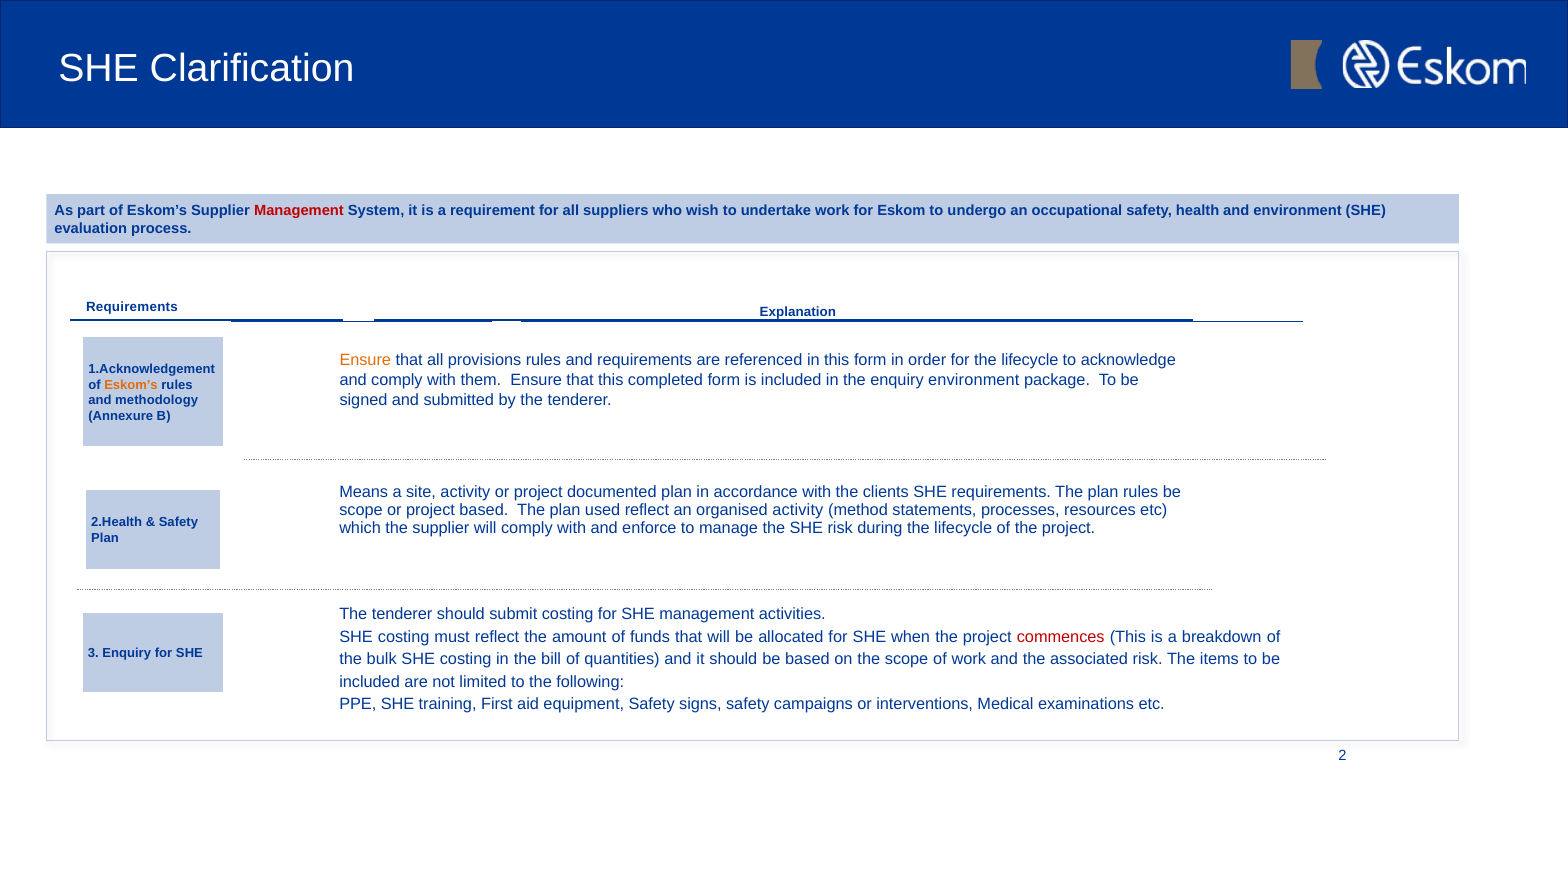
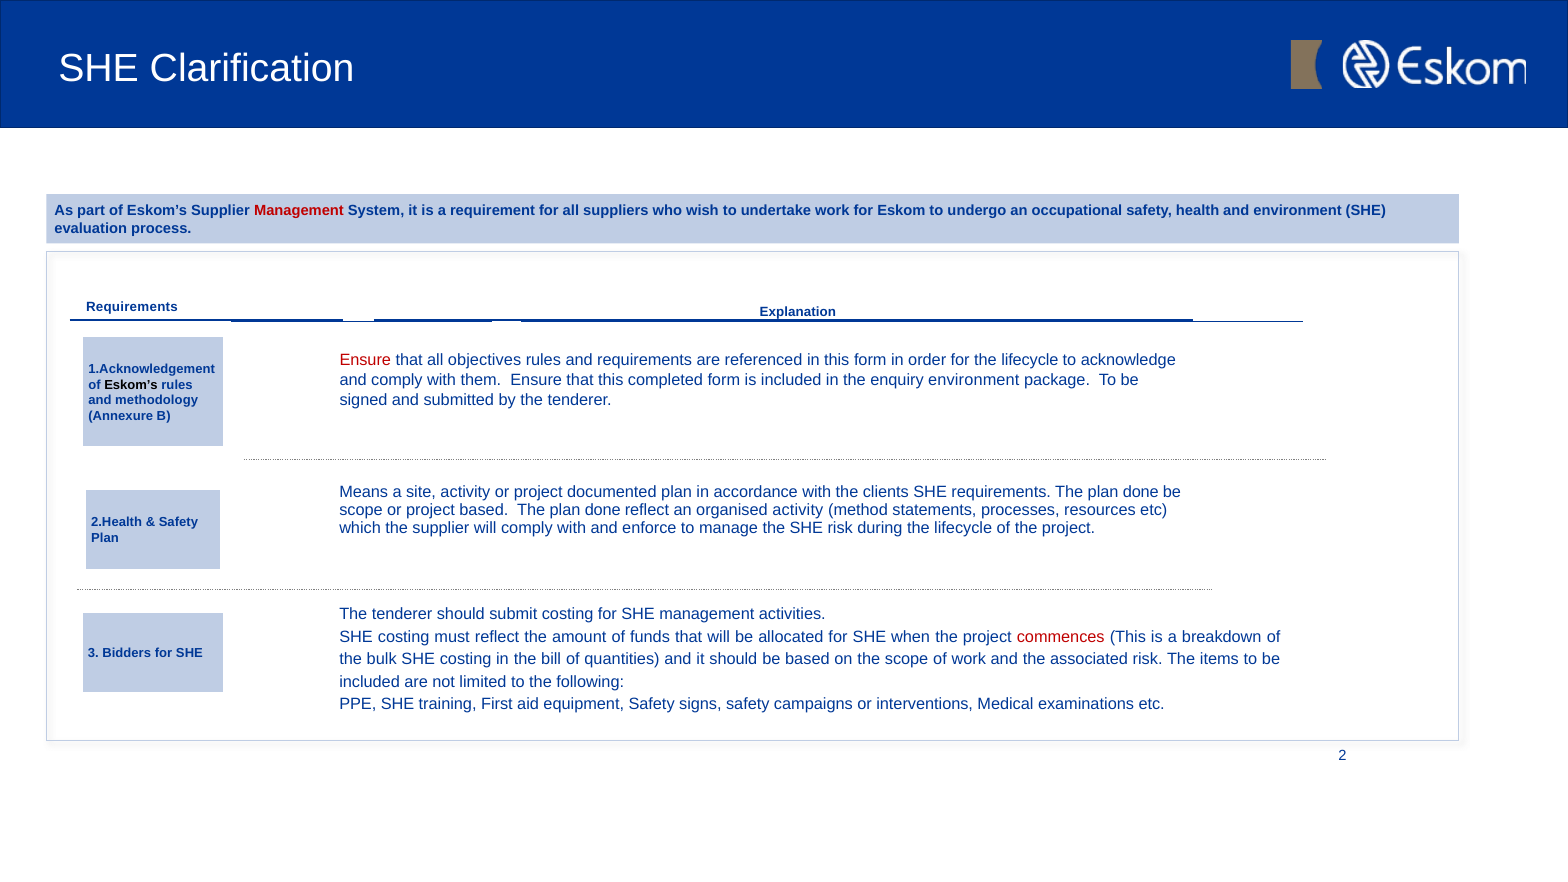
Ensure colour: orange -> red (365, 360)
provisions: provisions -> objectives (485, 360)
Eskom’s colour: orange -> black (131, 385)
requirements The plan rules: rules -> done (1141, 492)
based The plan used: used -> done (603, 510)
3 Enquiry: Enquiry -> Bidders (127, 653)
